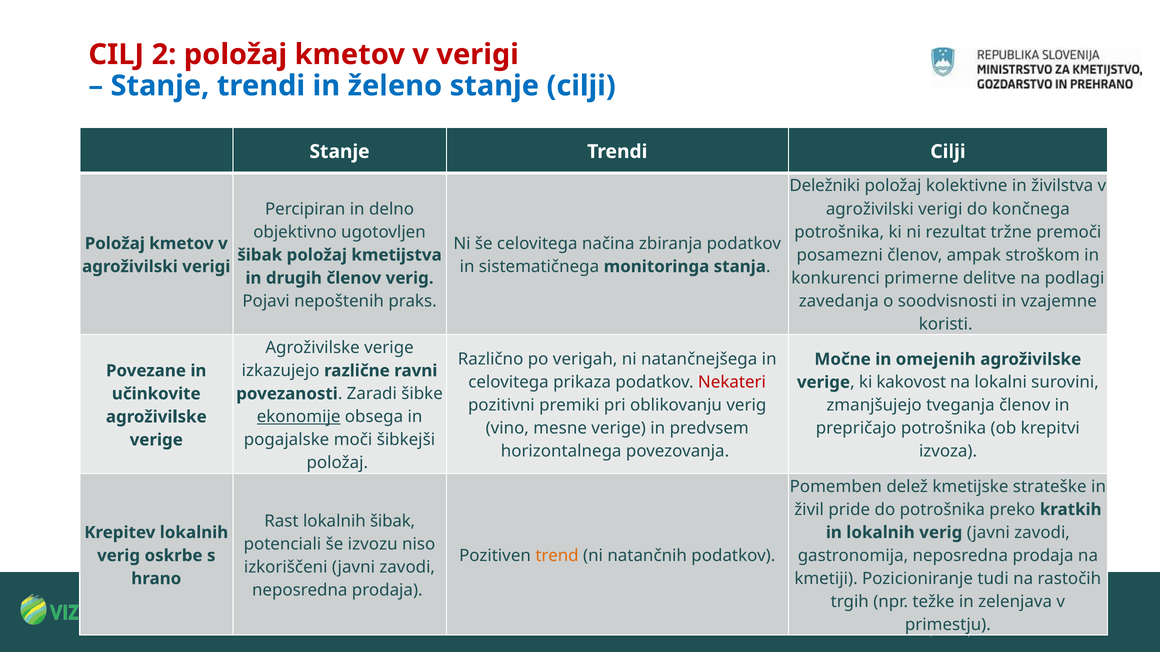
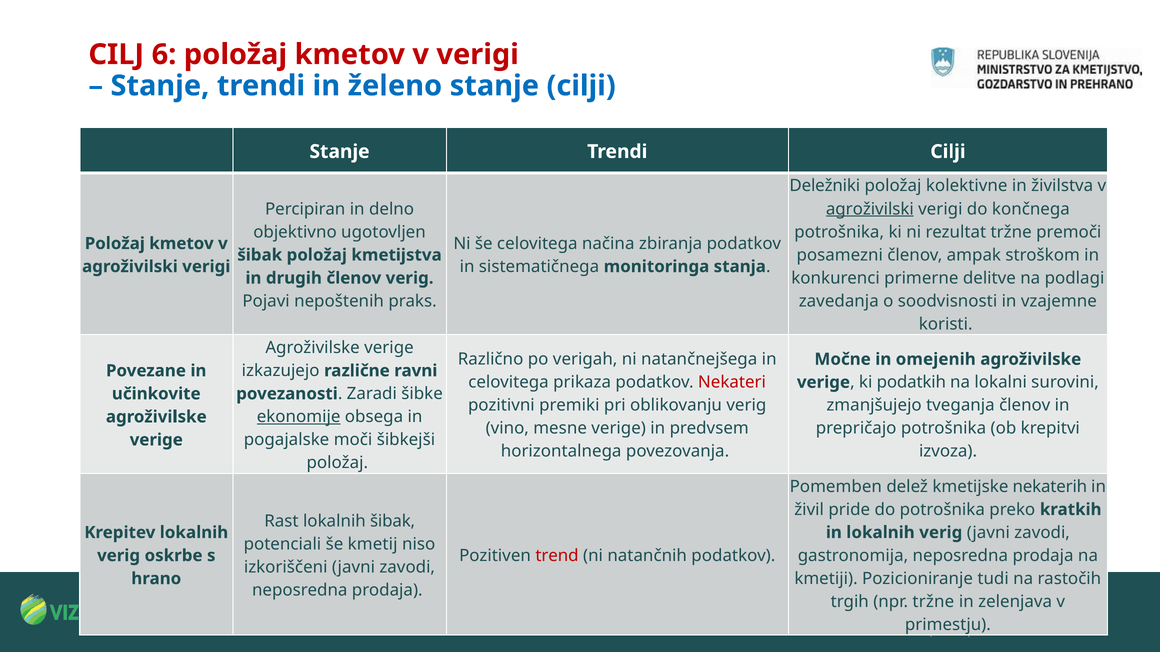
2: 2 -> 6 (164, 55)
agroživilski underline: none -> present (870, 209)
kakovost: kakovost -> podatkih (911, 383)
strateške: strateške -> nekaterih (1050, 487)
izvozu: izvozu -> kmetij (373, 544)
trend colour: orange -> red (557, 556)
npr težke: težke -> tržne (933, 602)
